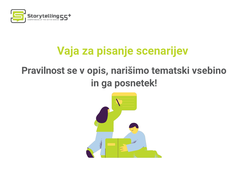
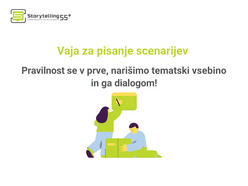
opis: opis -> prve (98, 71)
posnetek: posnetek -> dialogom (136, 83)
